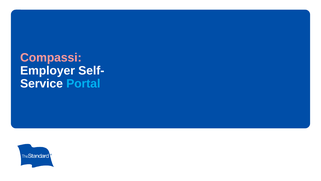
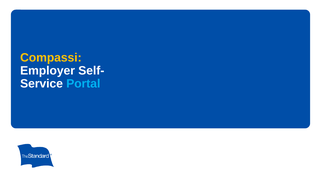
Compassi colour: pink -> yellow (51, 58)
